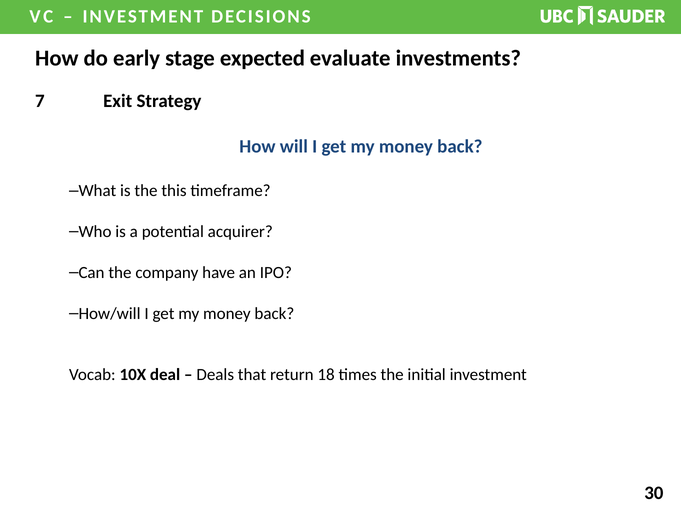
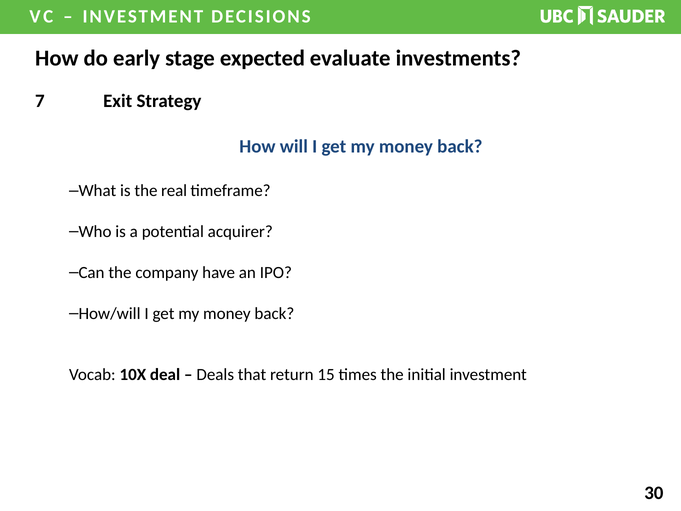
this: this -> real (174, 191)
18: 18 -> 15 (326, 375)
